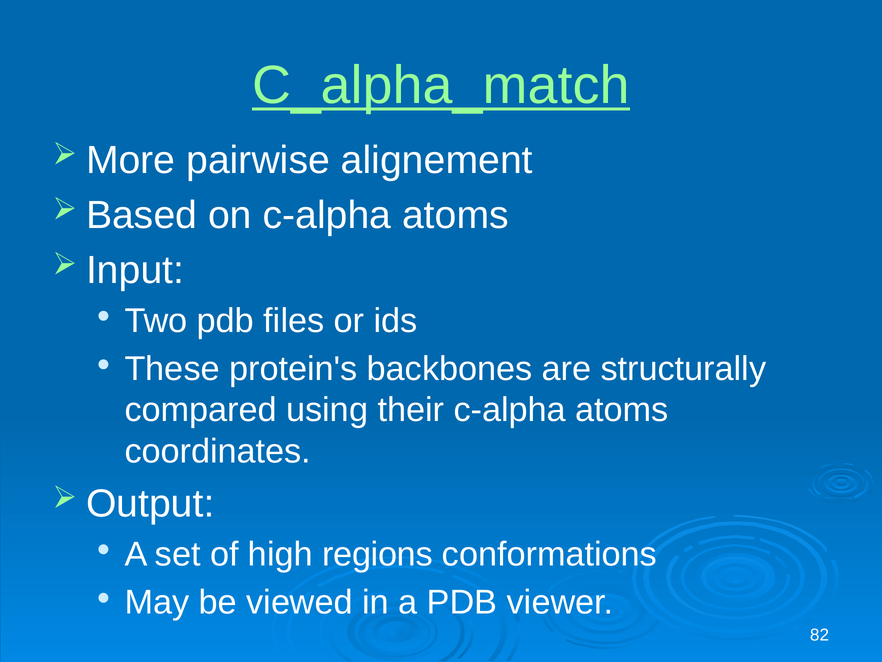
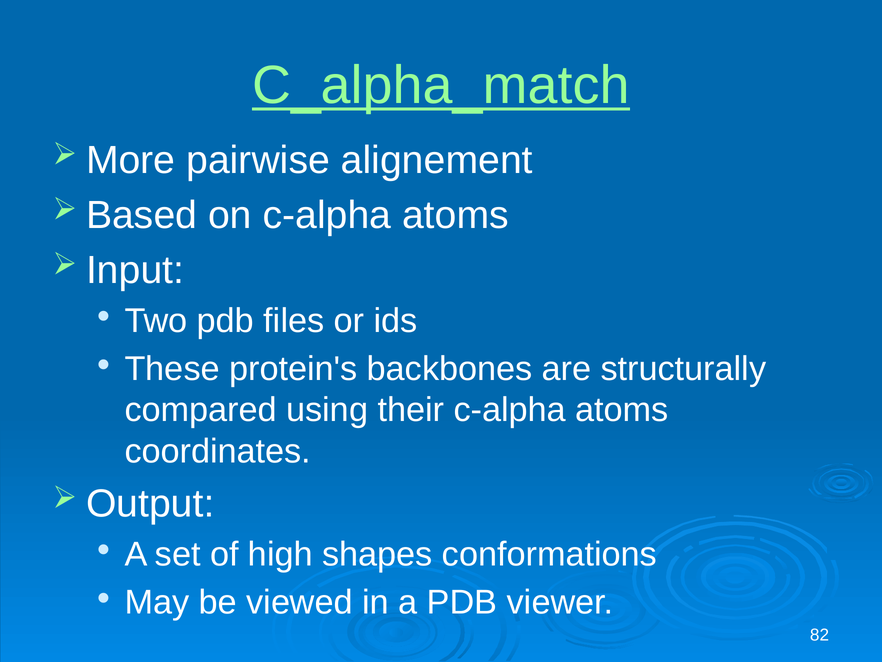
regions: regions -> shapes (377, 554)
